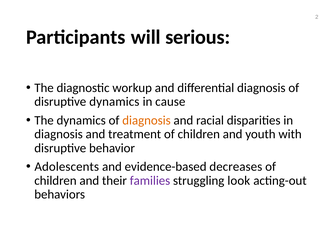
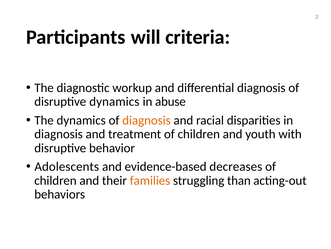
serious: serious -> criteria (198, 37)
cause: cause -> abuse (170, 101)
families colour: purple -> orange (150, 180)
look: look -> than (239, 180)
